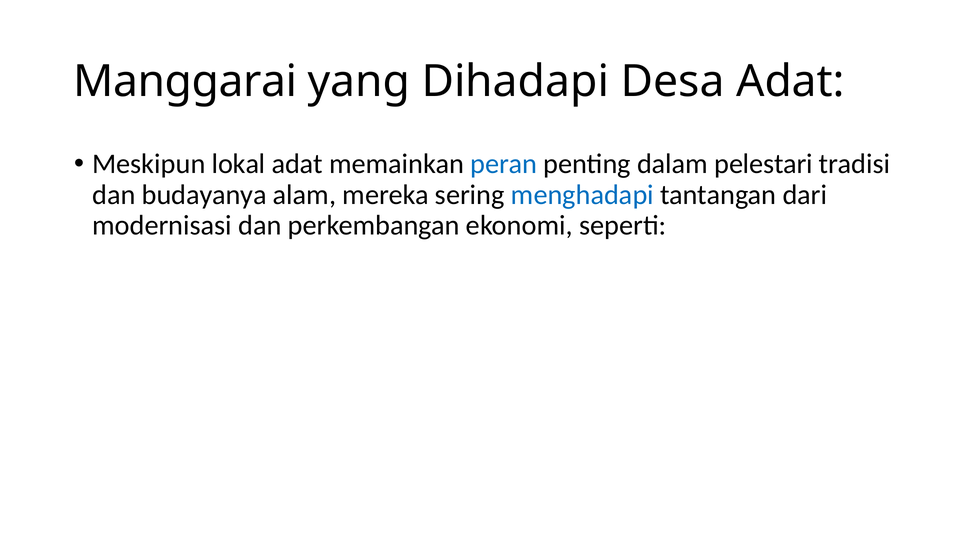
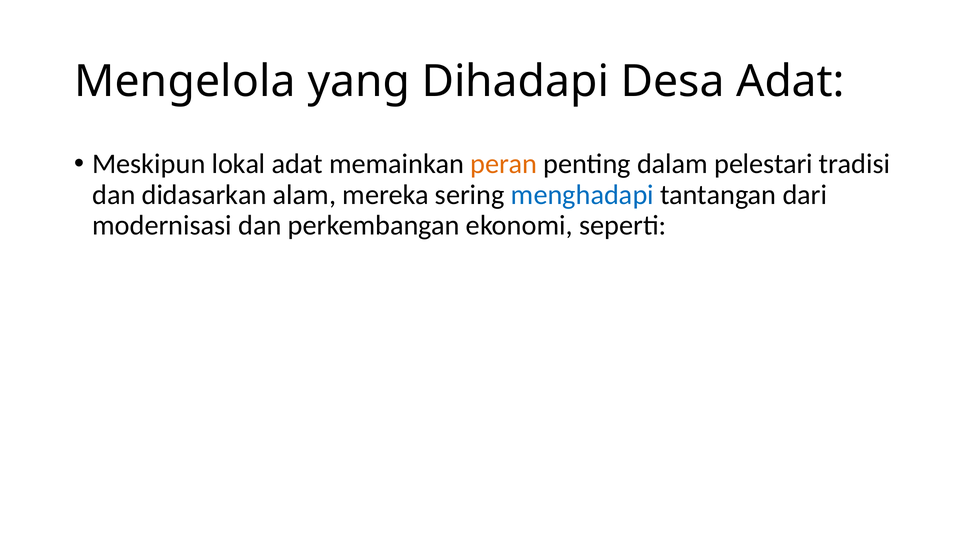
Manggarai: Manggarai -> Mengelola (185, 82)
peran colour: blue -> orange (504, 164)
budayanya: budayanya -> didasarkan (204, 195)
